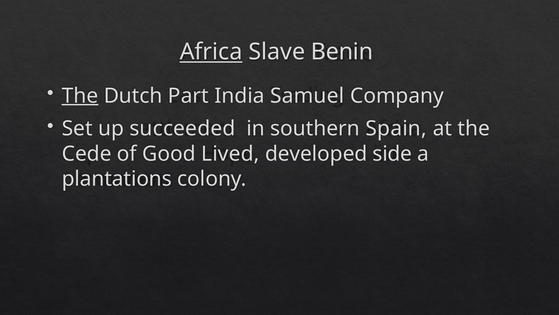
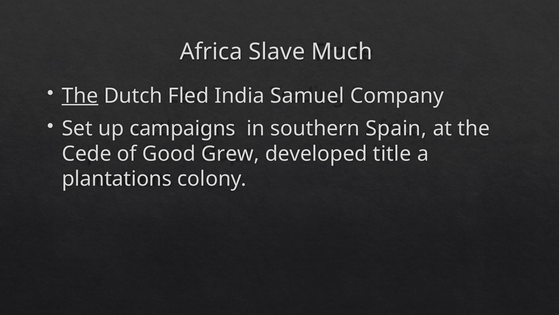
Africa underline: present -> none (211, 52)
Benin: Benin -> Much (342, 52)
Part: Part -> Fled (188, 96)
succeeded: succeeded -> campaigns (183, 128)
Lived: Lived -> Grew (230, 154)
side: side -> title (392, 154)
